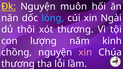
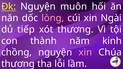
lòng colour: light blue -> pink (53, 18)
thôi: thôi -> tiếp (26, 30)
lượng: lượng -> thành (43, 41)
